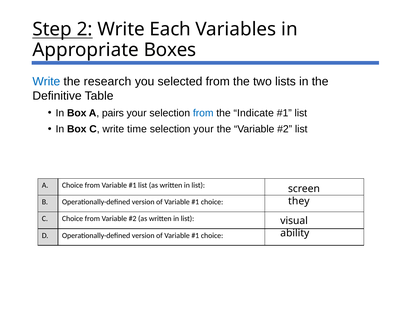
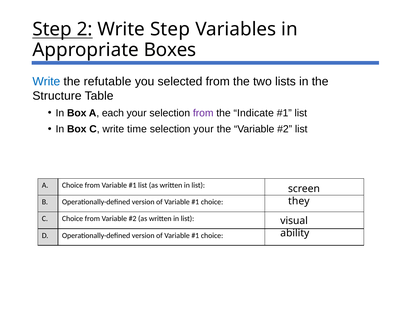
Write Each: Each -> Step (170, 29)
research: research -> refutable (108, 81)
Definitive: Definitive -> Structure (57, 96)
pairs: pairs -> each (113, 113)
from colour: blue -> purple (203, 113)
